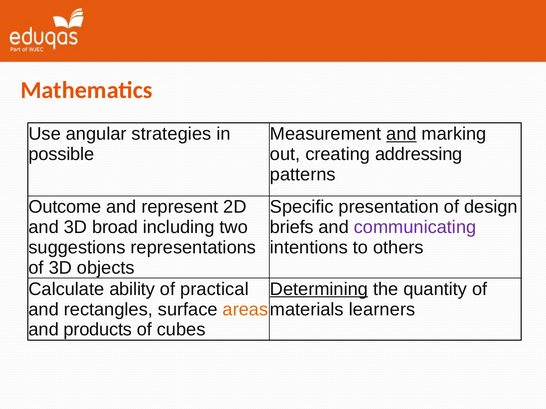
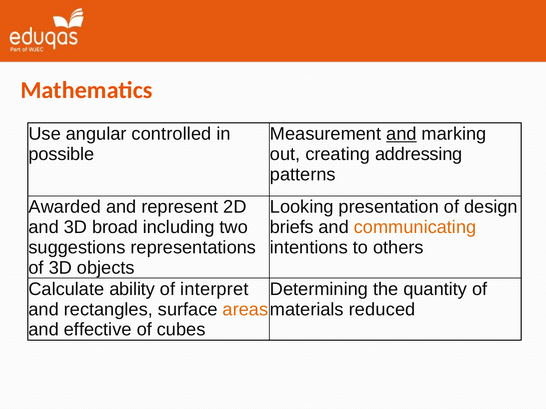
strategies: strategies -> controlled (171, 134)
Outcome: Outcome -> Awarded (65, 207)
Specific: Specific -> Looking (302, 207)
communicating colour: purple -> orange (415, 227)
practical: practical -> interpret (214, 289)
Determining underline: present -> none (319, 289)
learners: learners -> reduced (382, 310)
products: products -> effective (98, 330)
